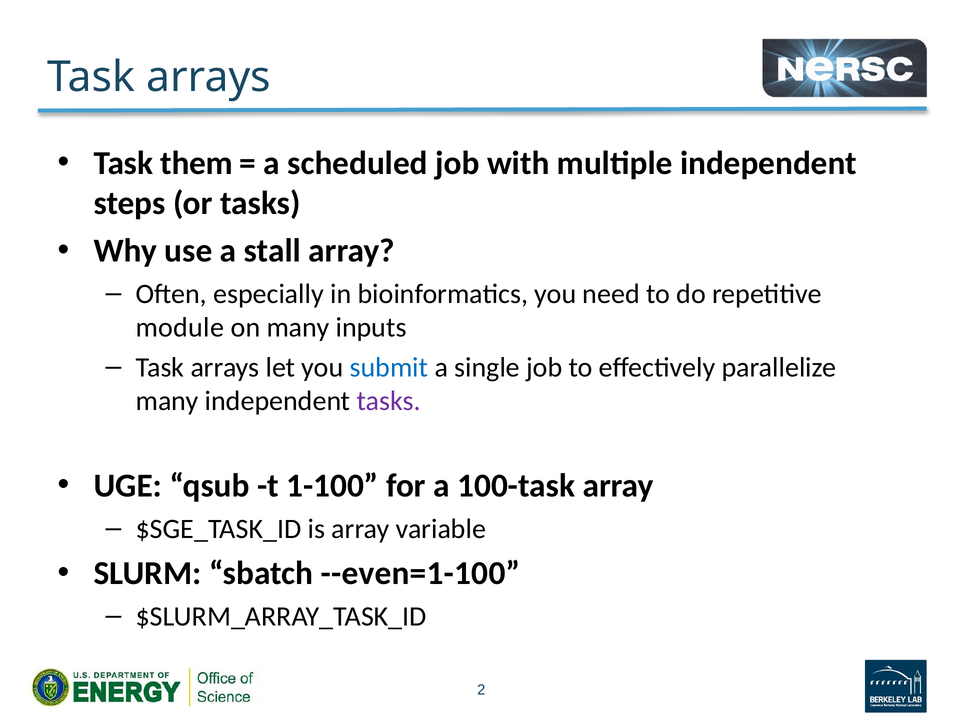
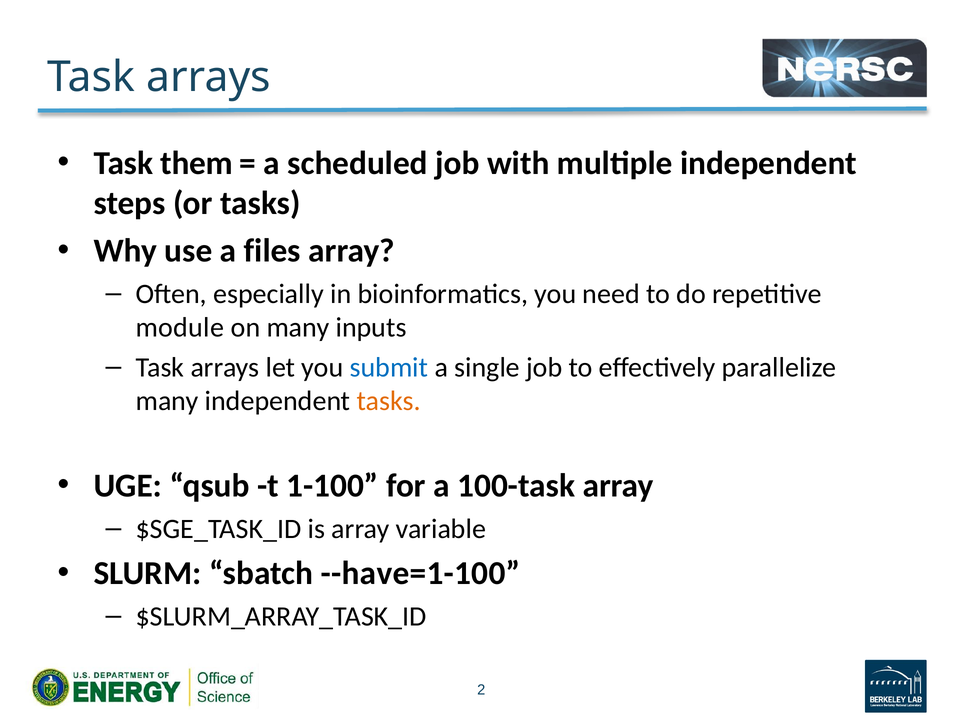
stall: stall -> files (272, 251)
tasks colour: purple -> orange (389, 401)
--even=1-100: --even=1-100 -> --have=1-100 (420, 573)
